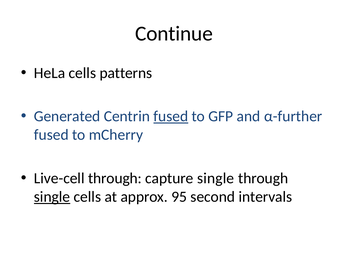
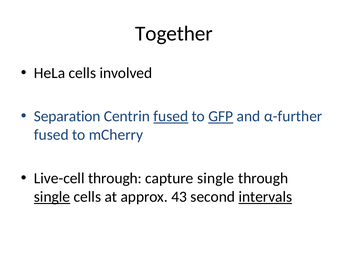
Continue: Continue -> Together (174, 34)
patterns: patterns -> involved (126, 73)
Generated: Generated -> Separation (67, 116)
GFP underline: none -> present (221, 116)
95: 95 -> 43 (179, 197)
intervals underline: none -> present (265, 197)
